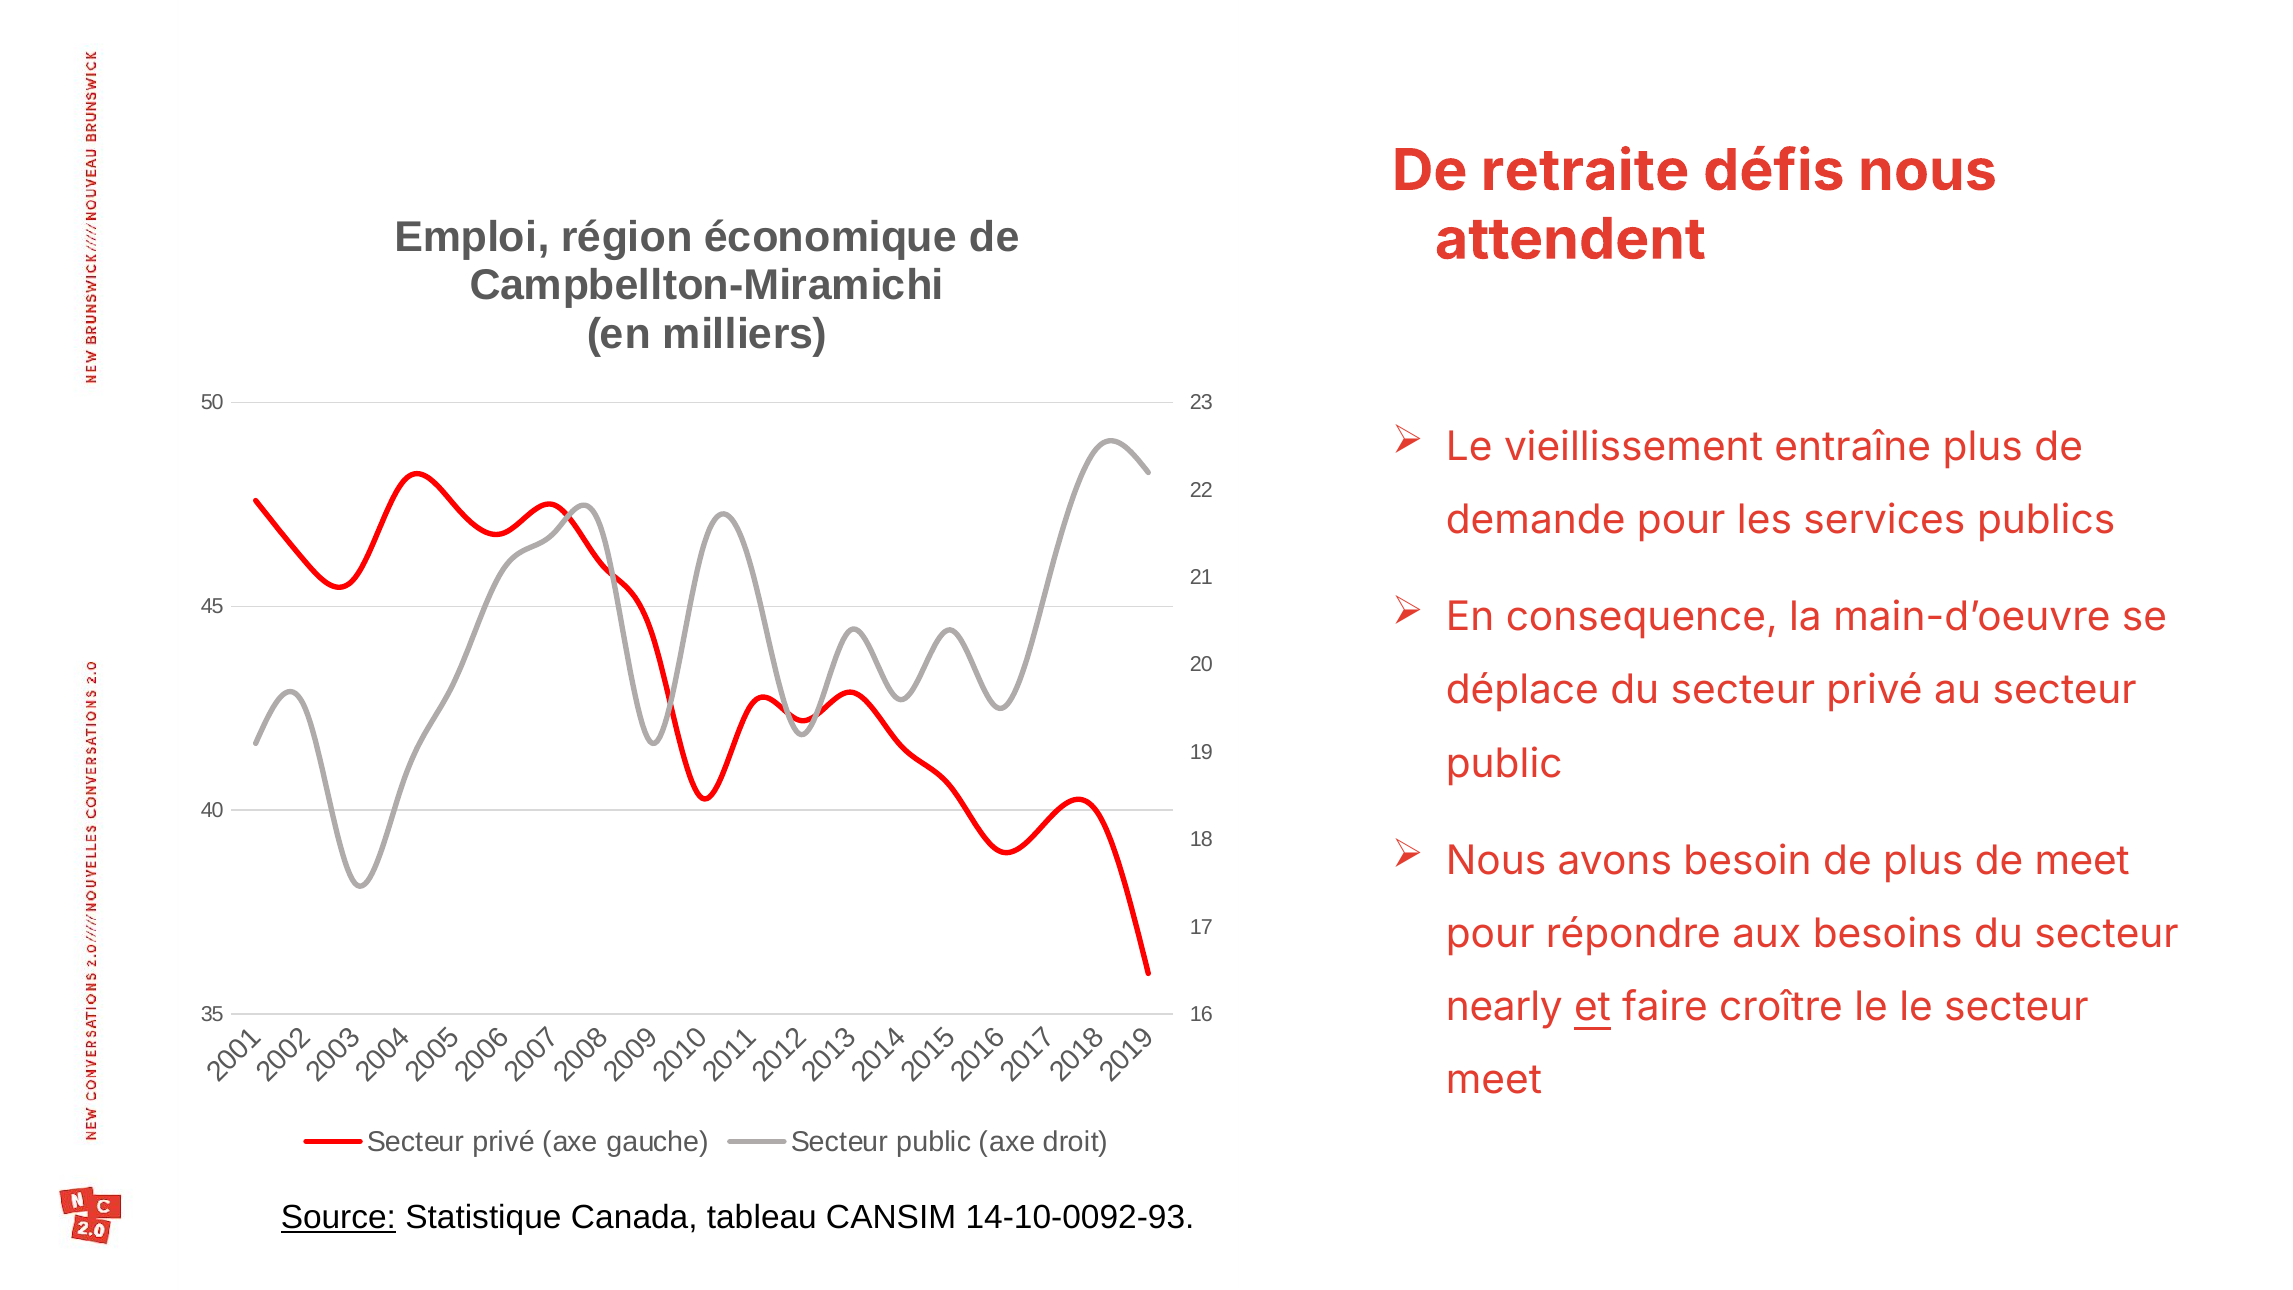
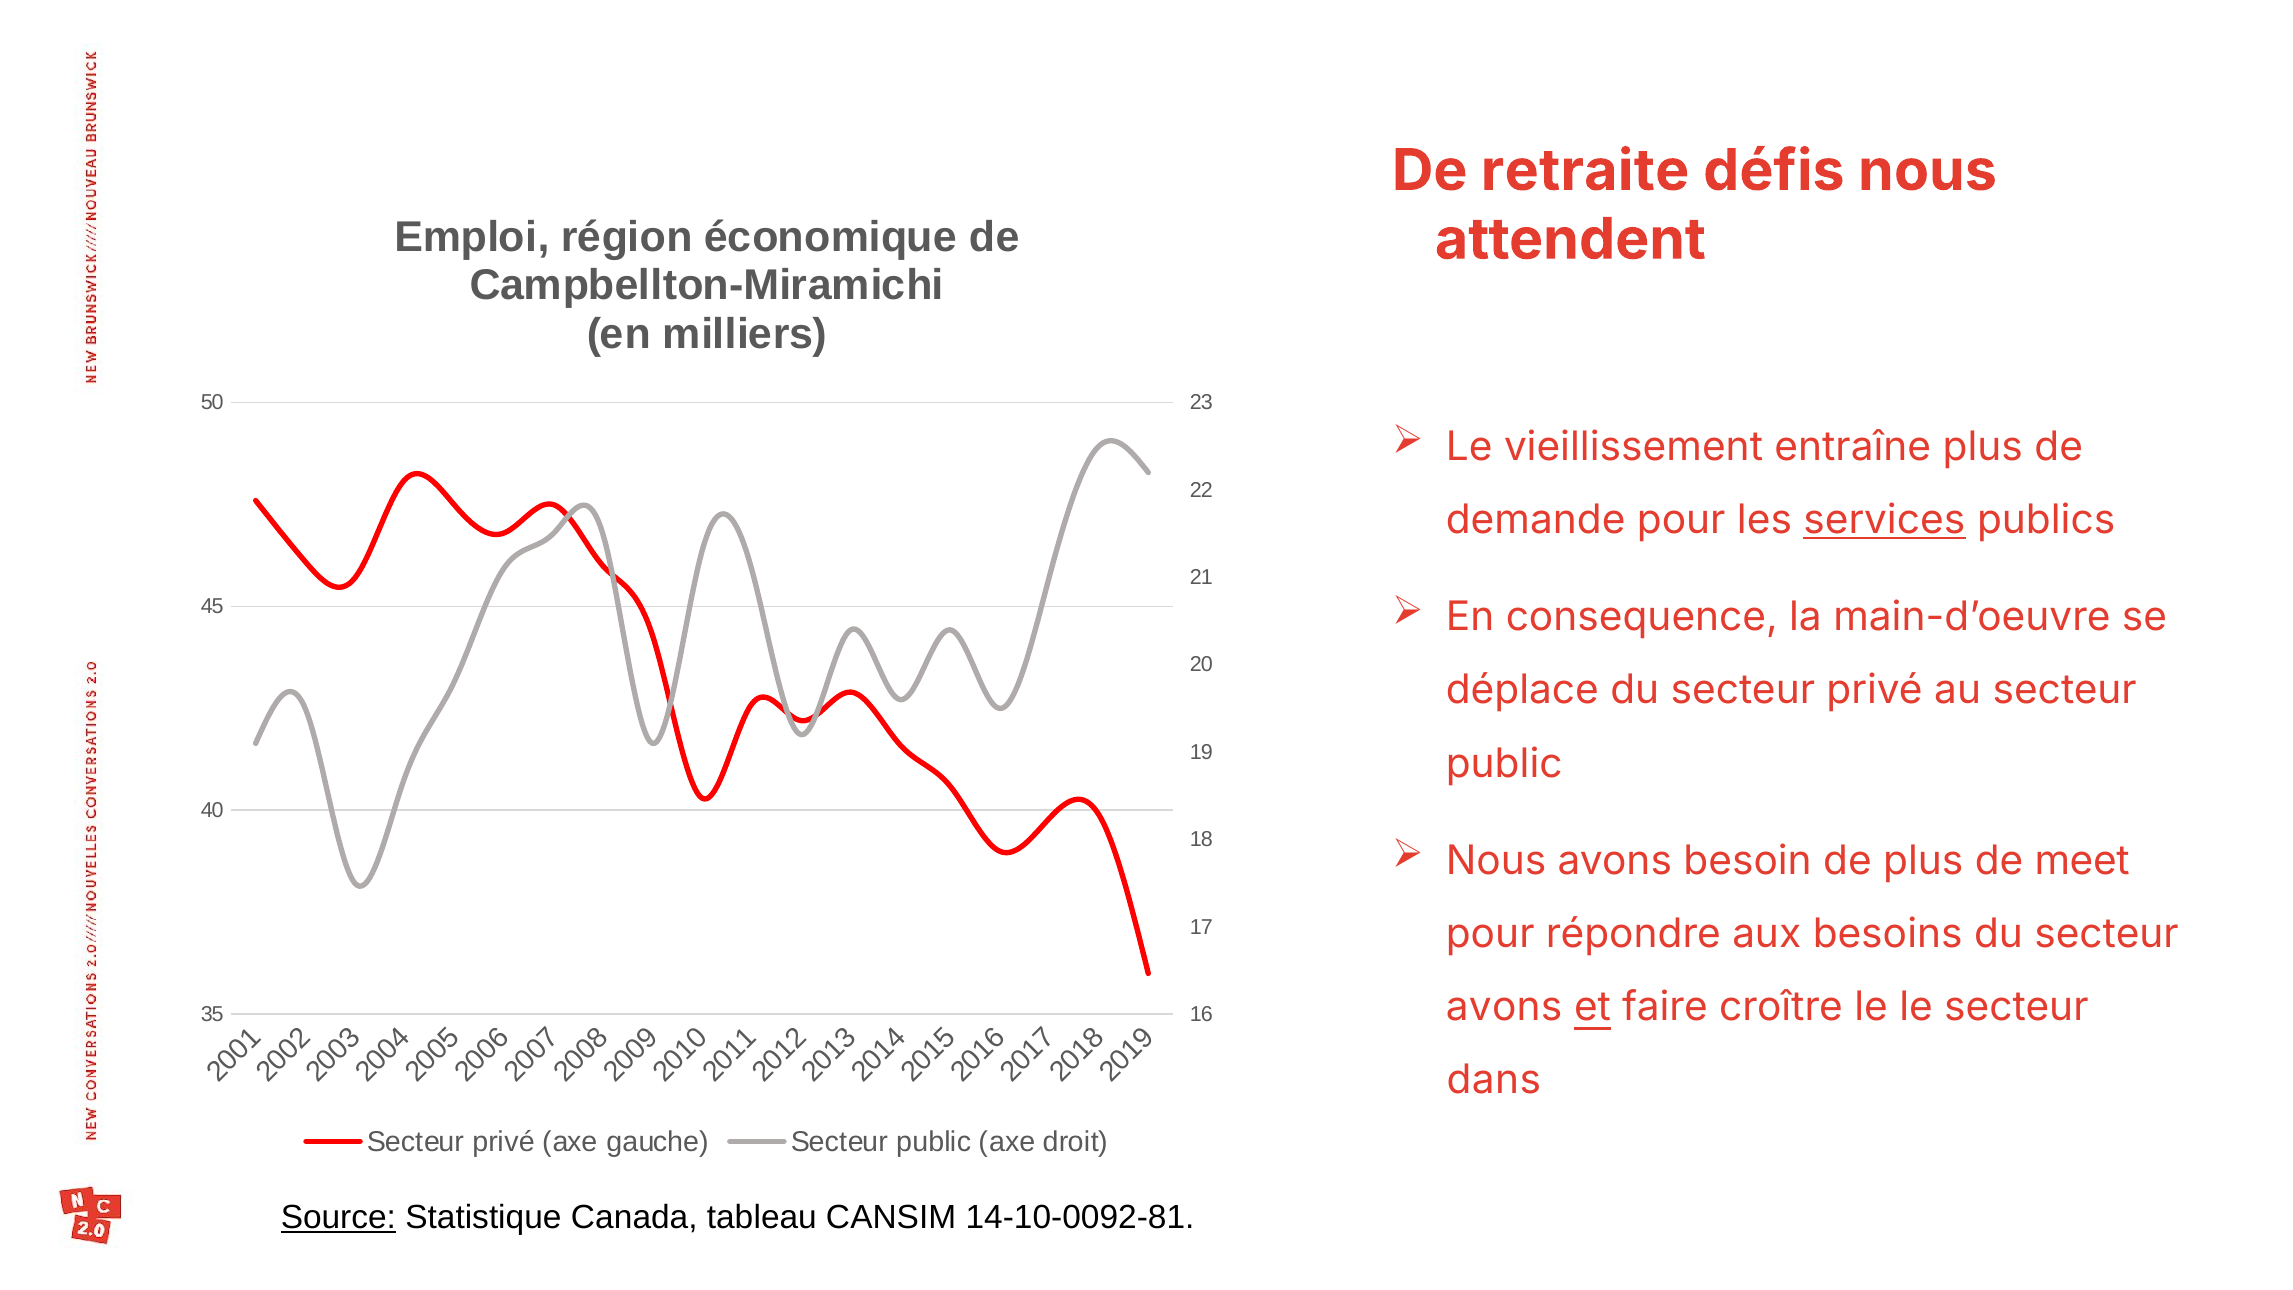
services underline: none -> present (1884, 520)
nearly: nearly -> avons (1504, 1007)
meet: meet -> dans (1494, 1080)
14-10-0092-93: 14-10-0092-93 -> 14-10-0092-81 (1080, 1217)
